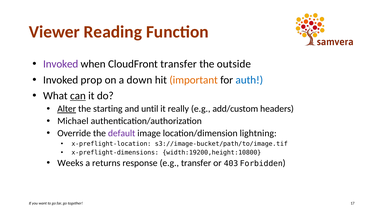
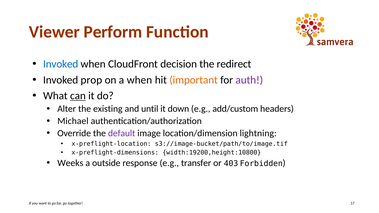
Reading: Reading -> Perform (113, 32)
Invoked colour: purple -> blue (61, 64)
CloudFront transfer: transfer -> decision (179, 64)
outside: outside -> redirect (234, 64)
a down: down -> when (139, 80)
auth colour: blue -> purple (249, 80)
Alter underline: present -> none (67, 109)
starting: starting -> existing (108, 109)
really: really -> down (178, 109)
returns: returns -> outside (106, 163)
